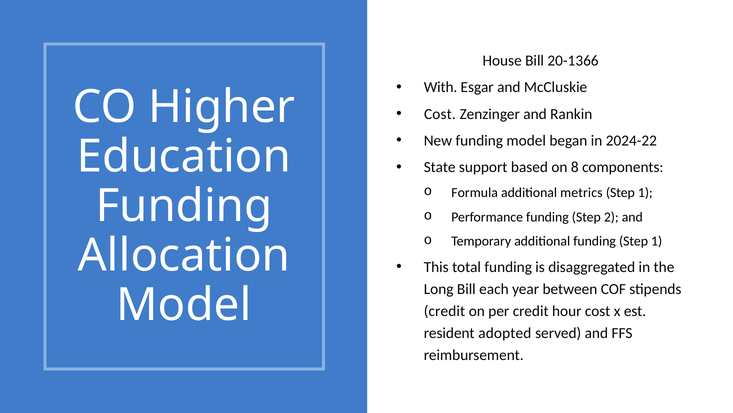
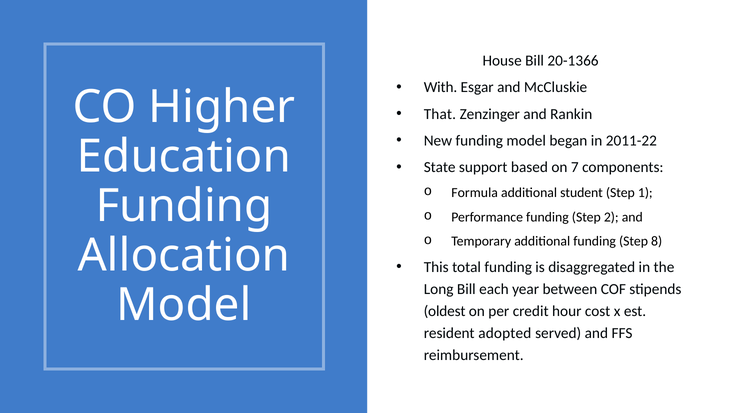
Cost: Cost -> That (440, 114)
2024-22: 2024-22 -> 2011-22 (631, 140)
8: 8 -> 7 (575, 167)
metrics: metrics -> student (582, 192)
funding Step 1: 1 -> 8 (657, 241)
credit: credit -> oldest (445, 311)
